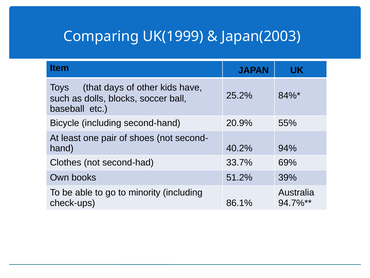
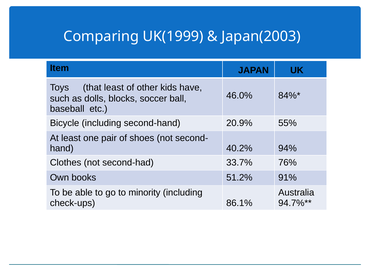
that days: days -> least (114, 87)
25.2%: 25.2% -> 46.0% (239, 95)
69%: 69% -> 76% (288, 162)
39%: 39% -> 91% (288, 177)
